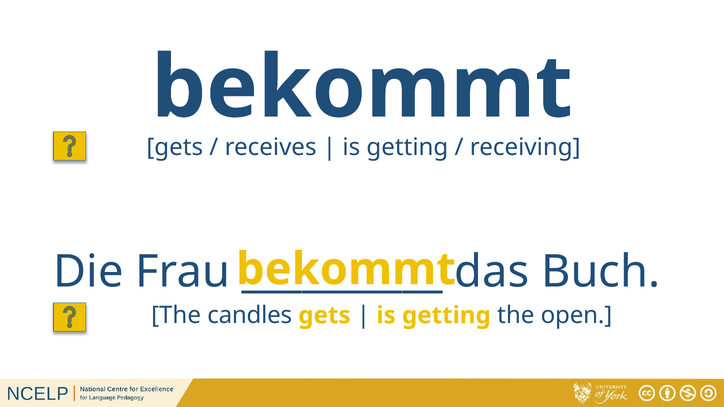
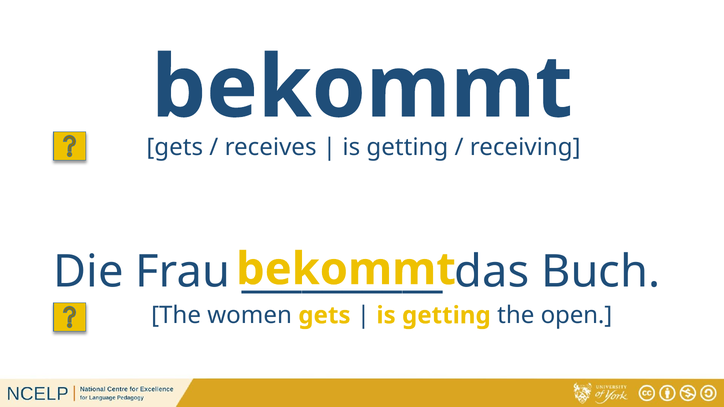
candles: candles -> women (250, 316)
